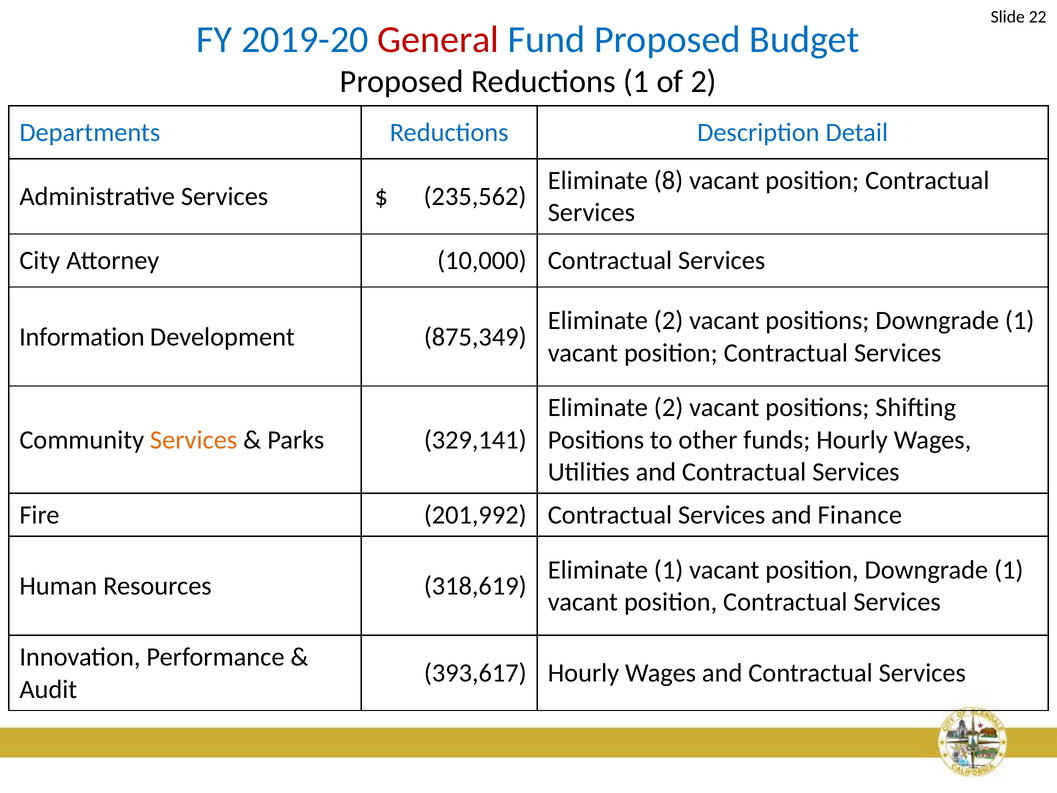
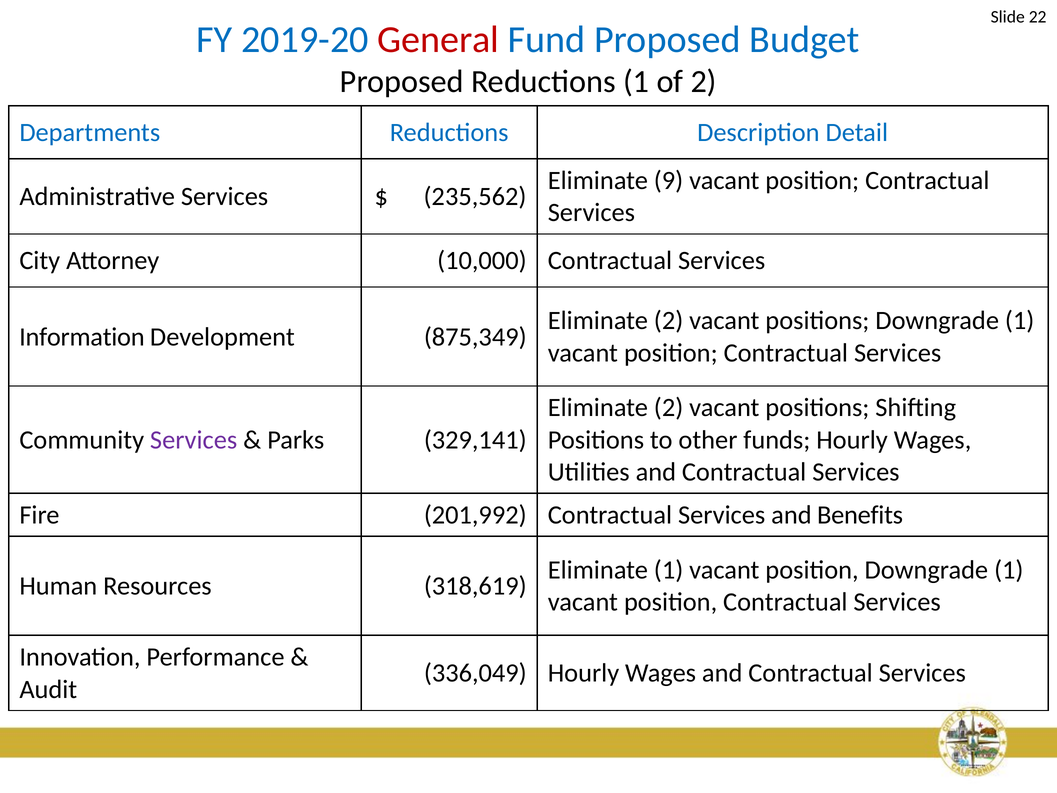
8: 8 -> 9 (669, 180)
Services colour: orange -> purple (194, 440)
Finance: Finance -> Benefits (860, 515)
393,617: 393,617 -> 336,049 (475, 673)
